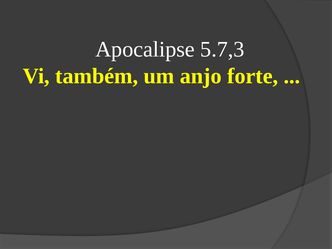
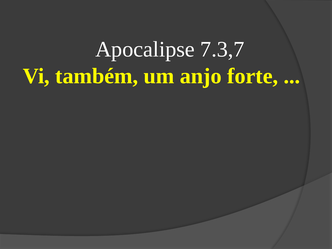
5.7,3: 5.7,3 -> 7.3,7 (222, 49)
